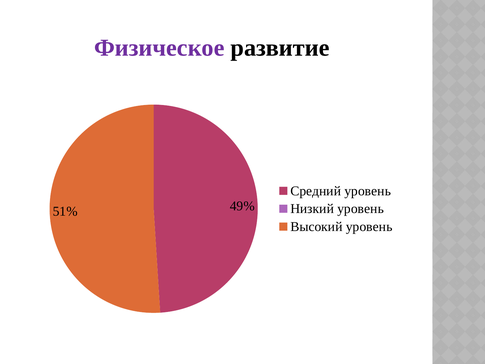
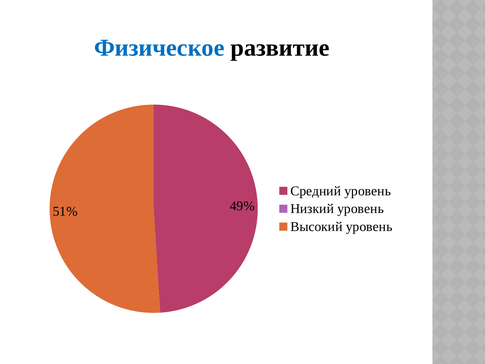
Физическое colour: purple -> blue (159, 48)
